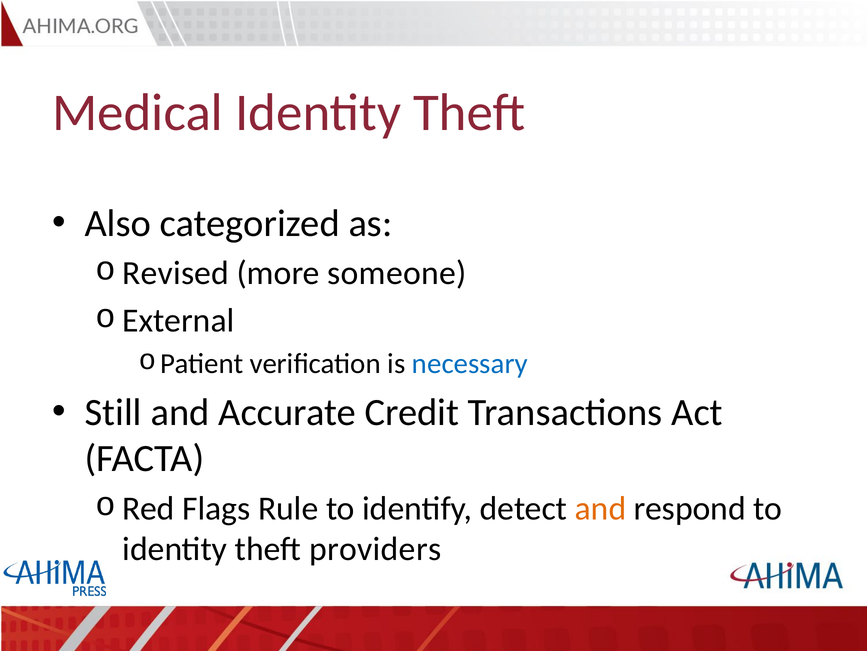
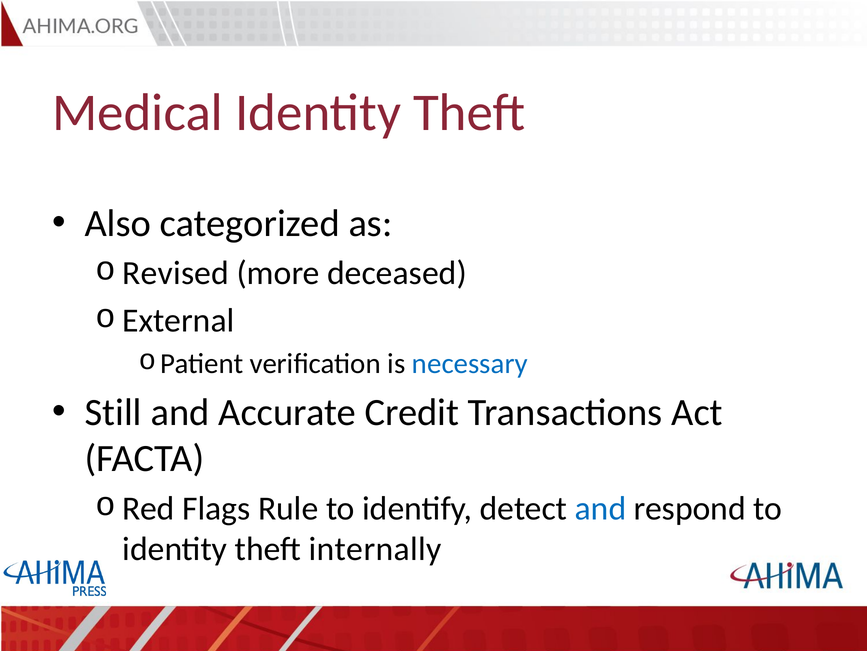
someone: someone -> deceased (397, 273)
and colour: orange -> blue (601, 508)
providers: providers -> internally (375, 548)
